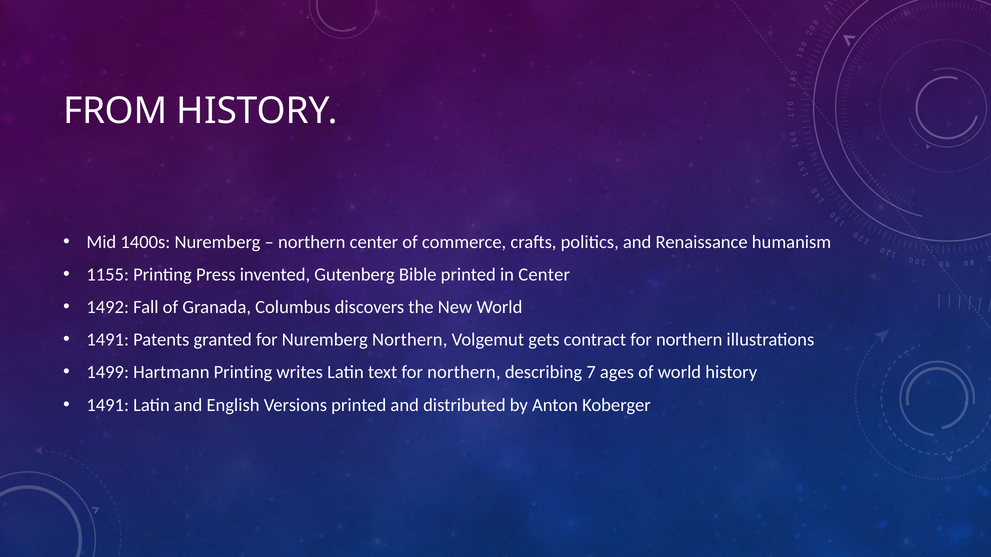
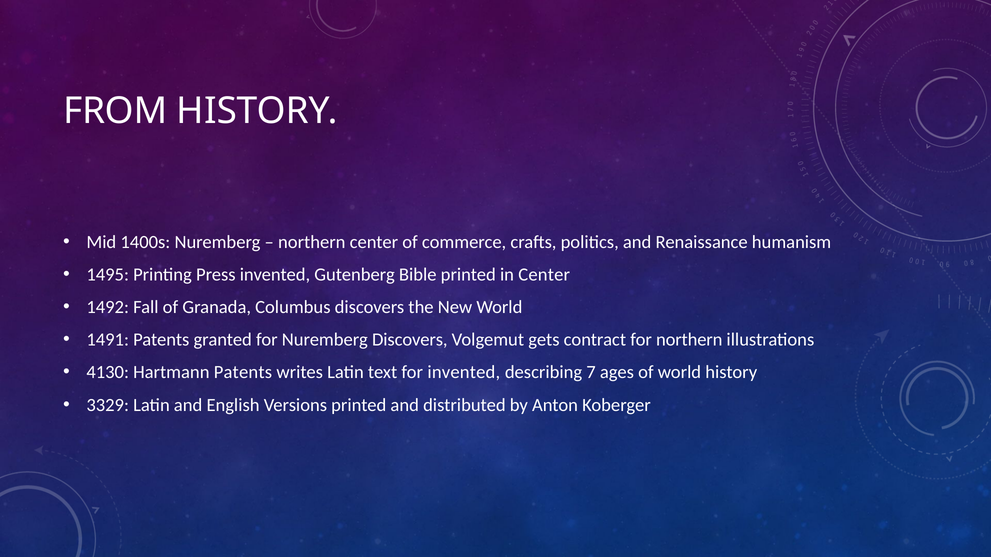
1155: 1155 -> 1495 (108, 275)
Nuremberg Northern: Northern -> Discovers (410, 340)
1499: 1499 -> 4130 (108, 373)
Hartmann Printing: Printing -> Patents (243, 373)
text for northern: northern -> invented (464, 373)
1491: 1491 -> 3329 (108, 405)
